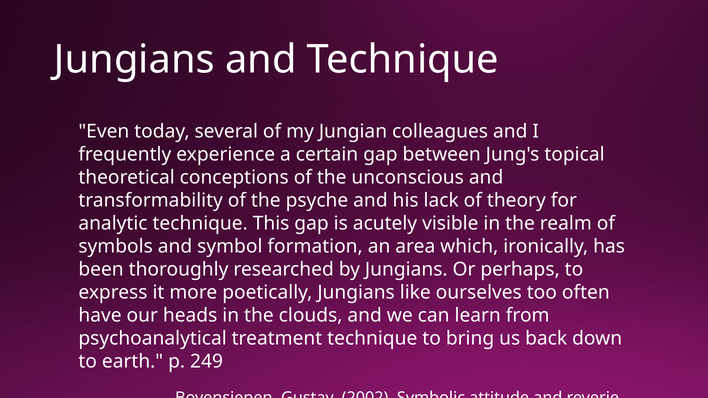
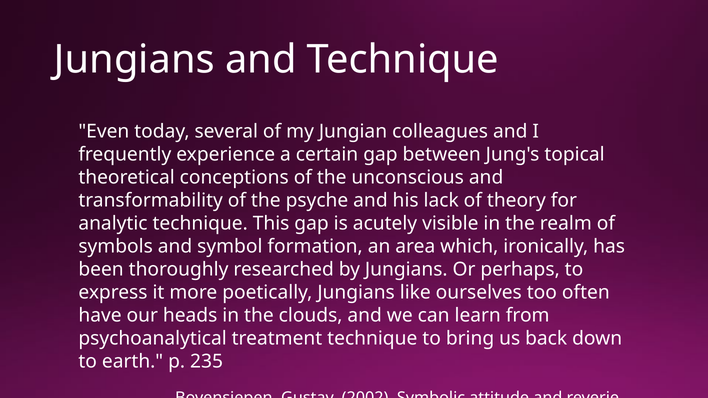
249: 249 -> 235 (207, 361)
